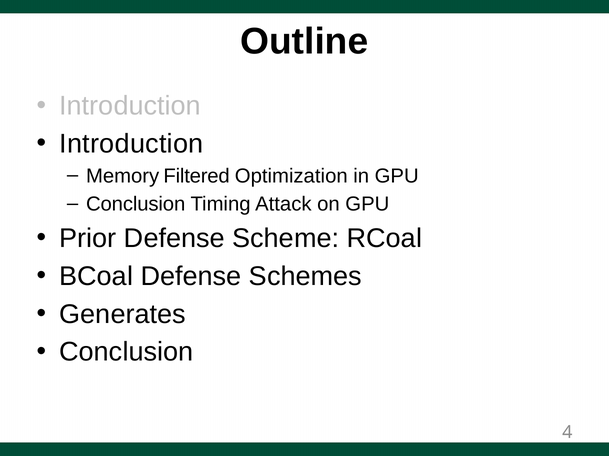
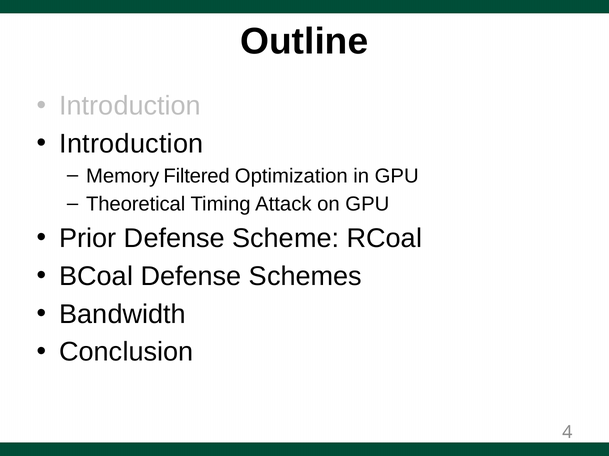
Conclusion: Conclusion -> Theoretical (136, 205)
Generates: Generates -> Bandwidth (123, 315)
